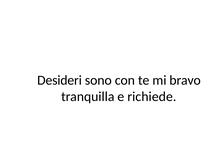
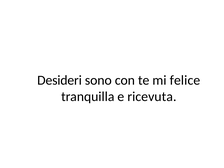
bravo: bravo -> felice (185, 80)
richiede: richiede -> ricevuta (152, 97)
